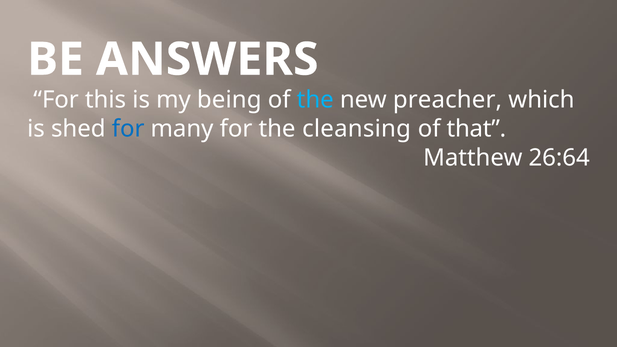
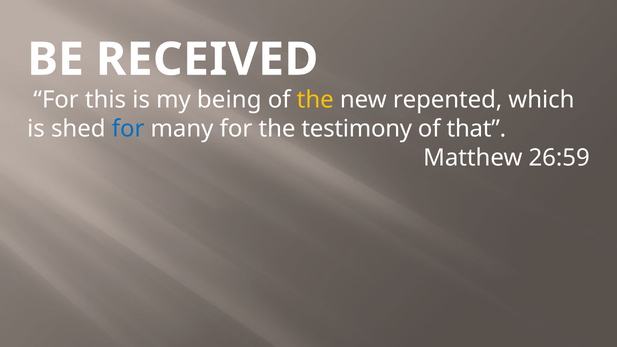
ANSWERS: ANSWERS -> RECEIVED (207, 59)
the colour: light blue -> yellow (315, 100)
preacher: preacher -> repented (448, 100)
cleansing: cleansing -> testimony (357, 129)
26:64: 26:64 -> 26:59 (559, 158)
